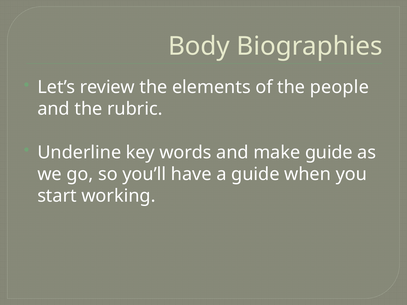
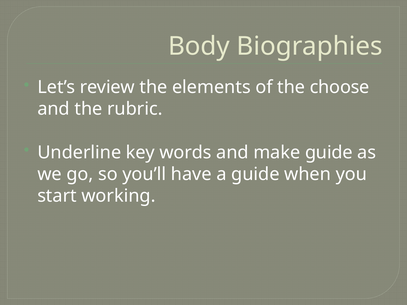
people: people -> choose (340, 87)
